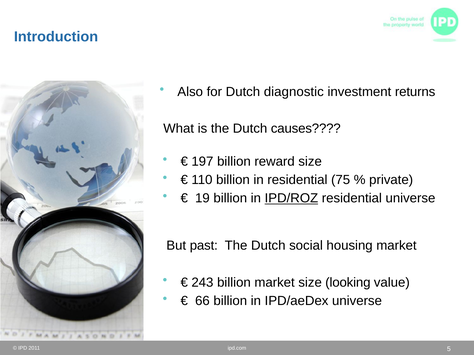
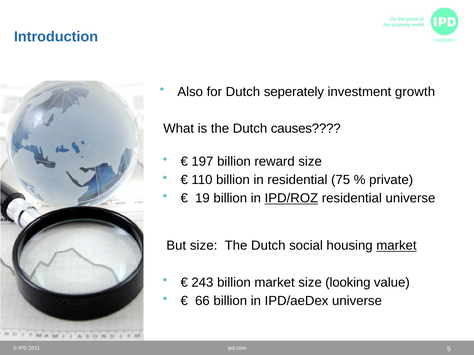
diagnostic: diagnostic -> seperately (294, 92)
returns: returns -> growth (415, 92)
But past: past -> size (204, 246)
market underline: none -> present (396, 246)
